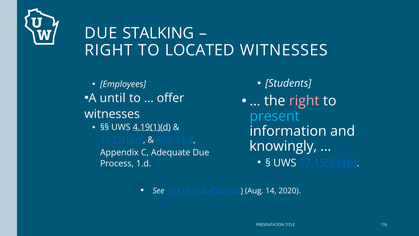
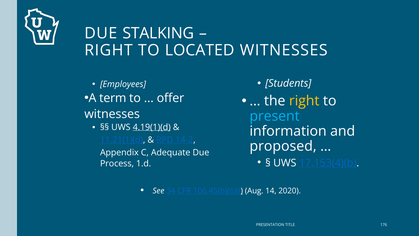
until: until -> term (113, 98)
right colour: pink -> yellow (304, 101)
knowingly: knowingly -> proposed (283, 146)
